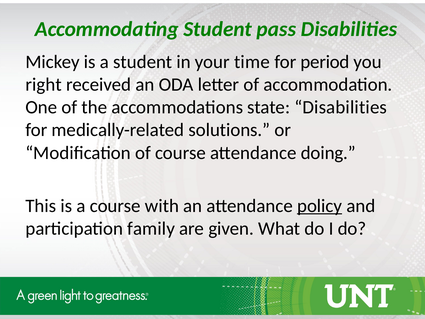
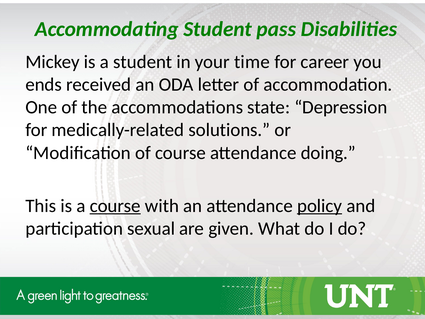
period: period -> career (325, 62)
right: right -> ends (44, 85)
state Disabilities: Disabilities -> Depression (341, 107)
course underline: none -> present (115, 206)
family: family -> sexual (151, 228)
